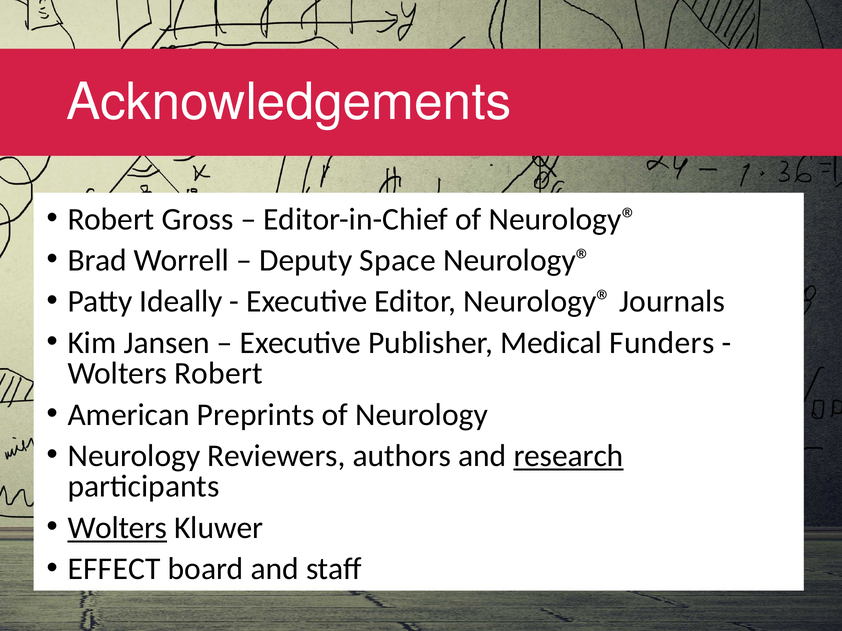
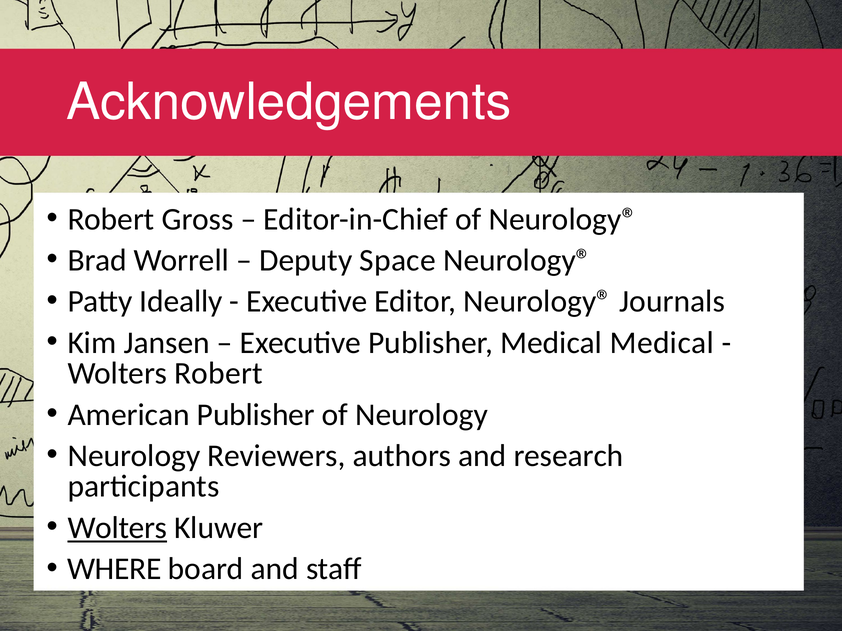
Medical Funders: Funders -> Medical (662, 343)
American Preprints: Preprints -> Publisher (256, 415)
research underline: present -> none (569, 456)
EFFECT: EFFECT -> WHERE (114, 569)
